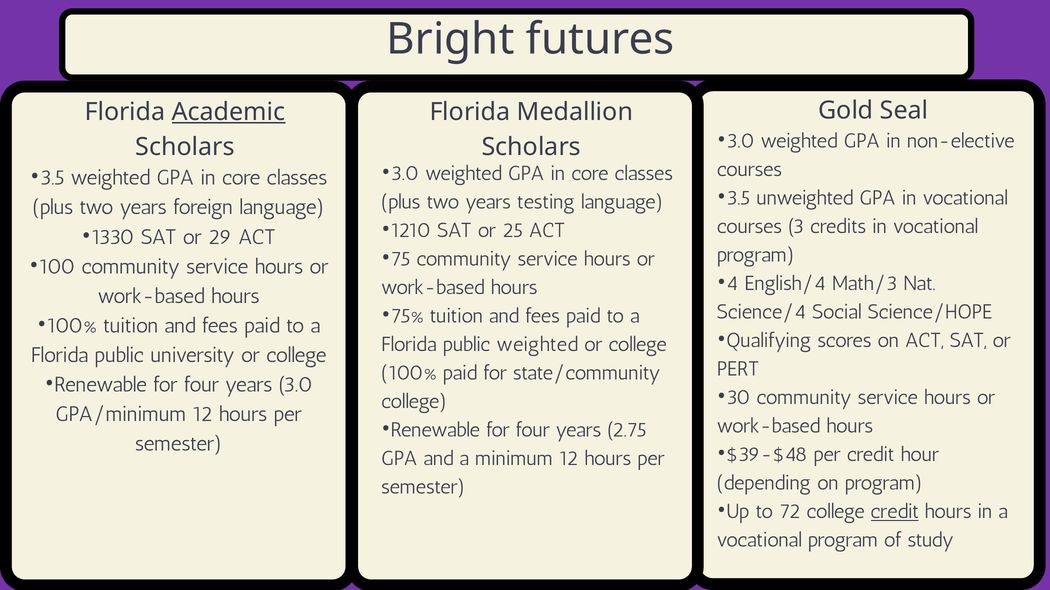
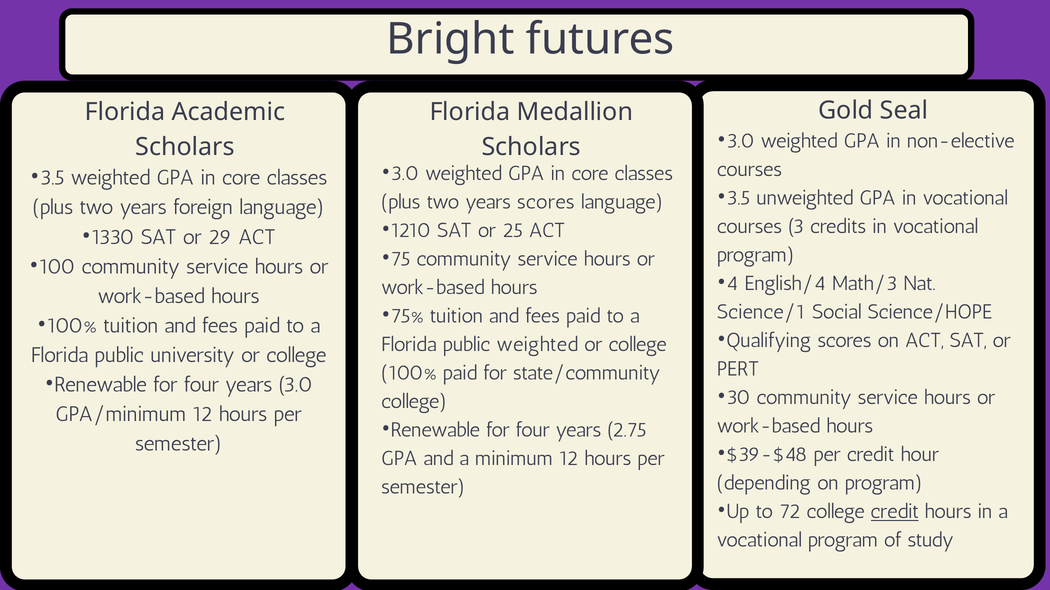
Academic underline: present -> none (229, 112)
years testing: testing -> scores (546, 202)
Science/4: Science/4 -> Science/1 (761, 313)
